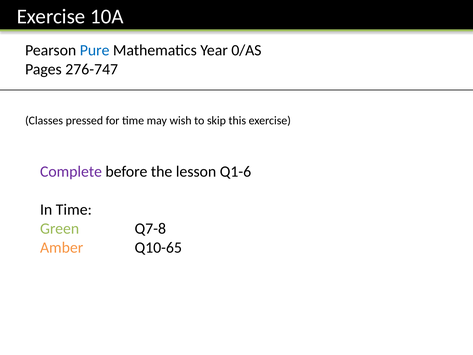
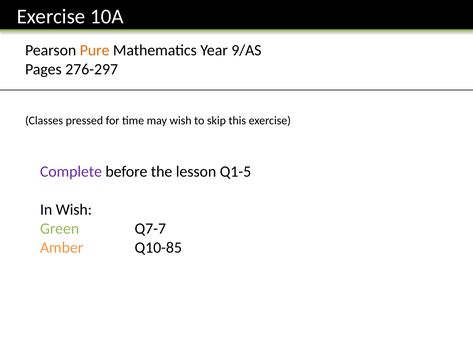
Pure colour: blue -> orange (95, 50)
0/AS: 0/AS -> 9/AS (246, 50)
276-747: 276-747 -> 276-297 (92, 69)
Q1-6: Q1-6 -> Q1-5 (236, 172)
In Time: Time -> Wish (74, 209)
Q7-8: Q7-8 -> Q7-7 (150, 228)
Q10-65: Q10-65 -> Q10-85 (158, 247)
